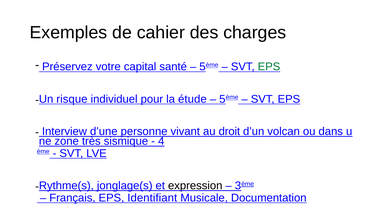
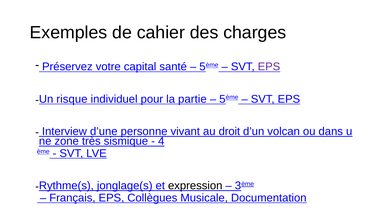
EPS colour: green -> purple (269, 67)
étude: étude -> partie (192, 99)
Identifiant: Identifiant -> Collègues (152, 198)
